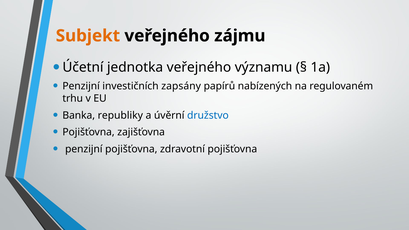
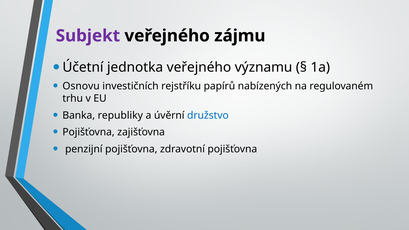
Subjekt colour: orange -> purple (88, 36)
Penzijní: Penzijní -> Osnovu (81, 86)
zapsány: zapsány -> rejstříku (181, 86)
